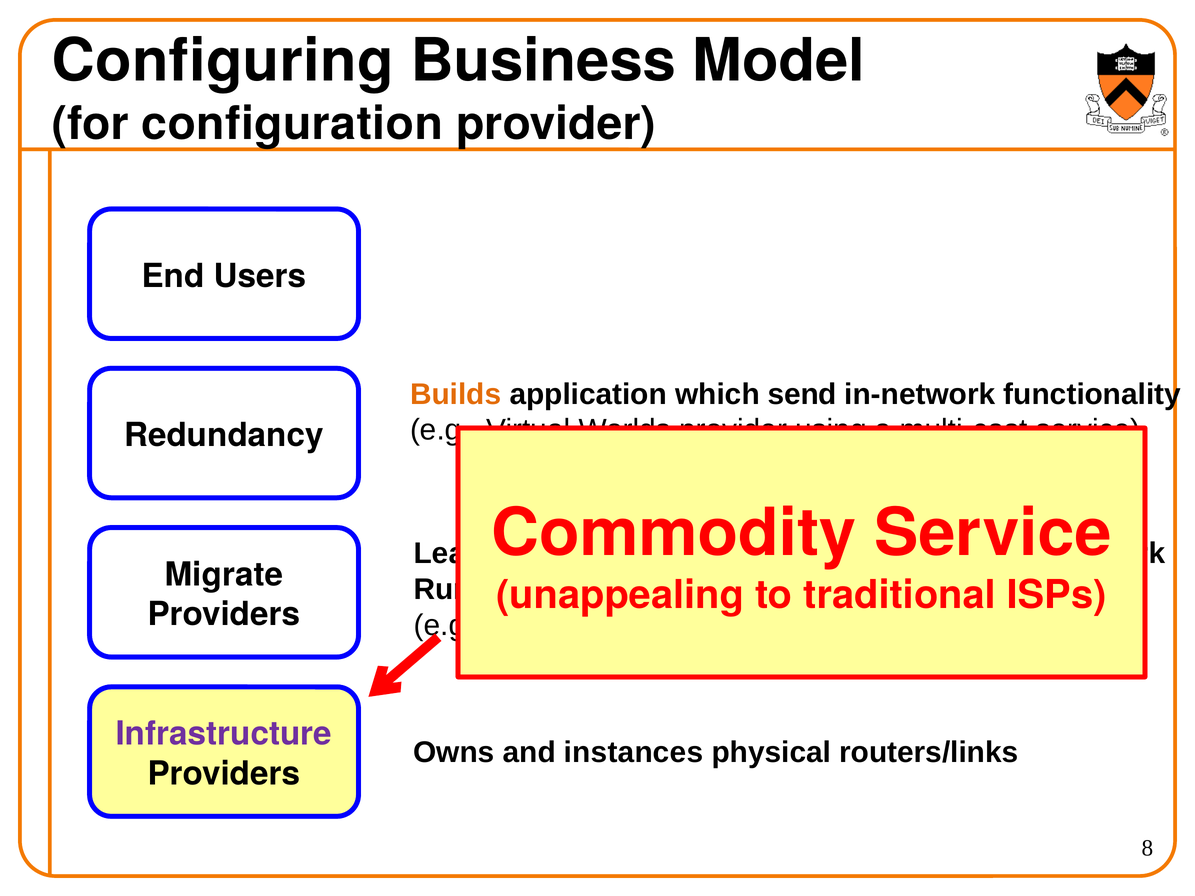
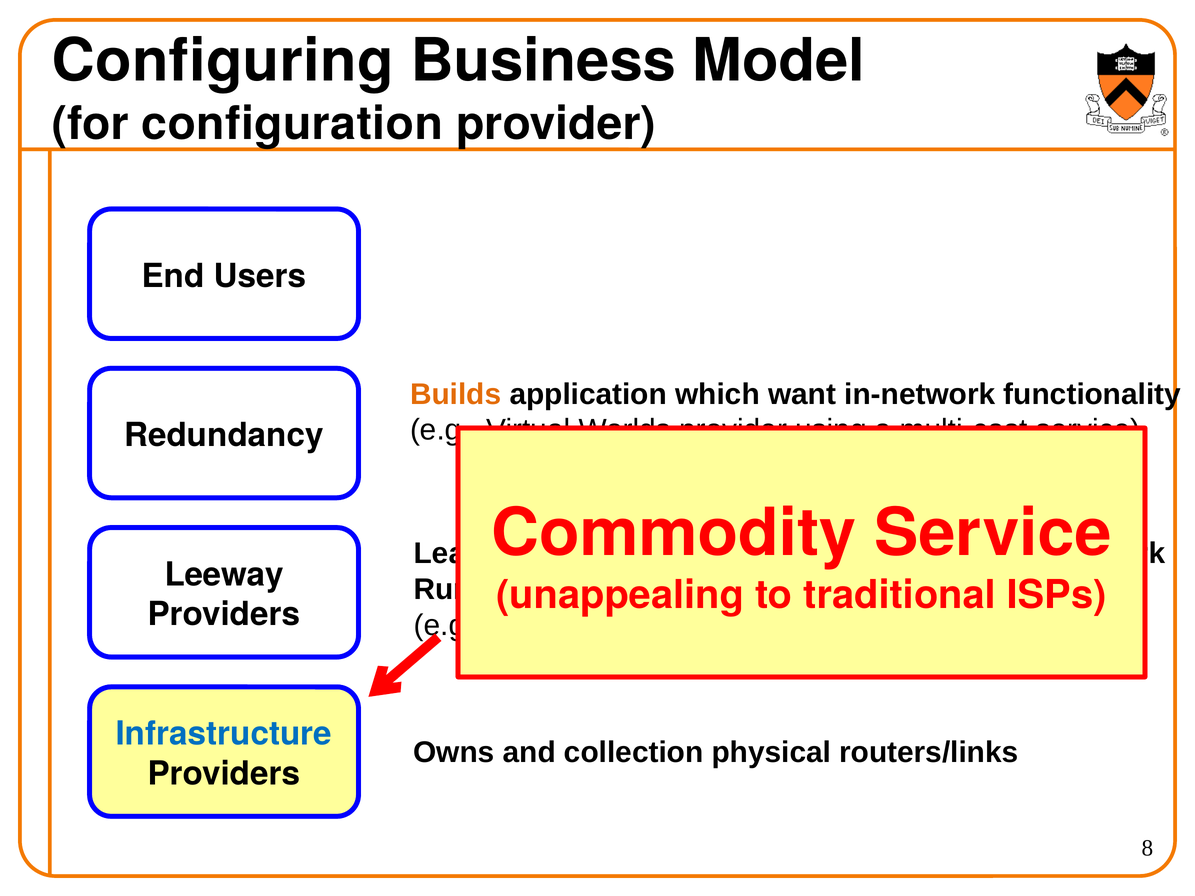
send: send -> want (802, 394)
Migrate: Migrate -> Leeway (224, 575)
Infrastructure colour: purple -> blue (224, 734)
instances: instances -> collection (634, 753)
